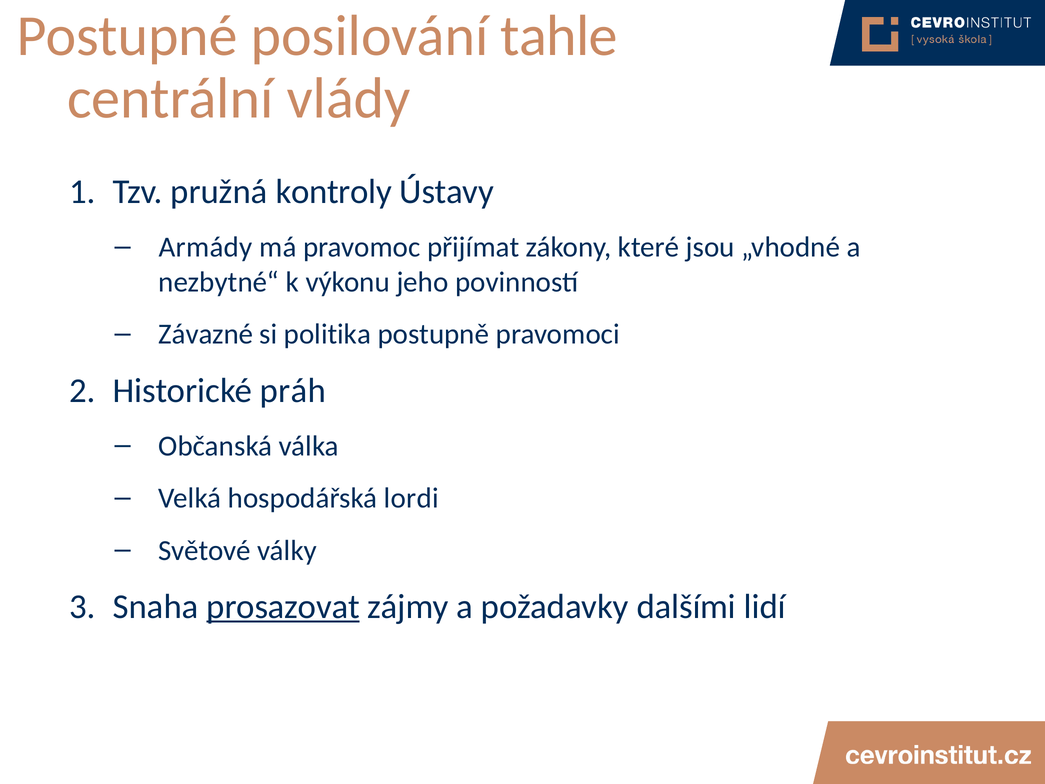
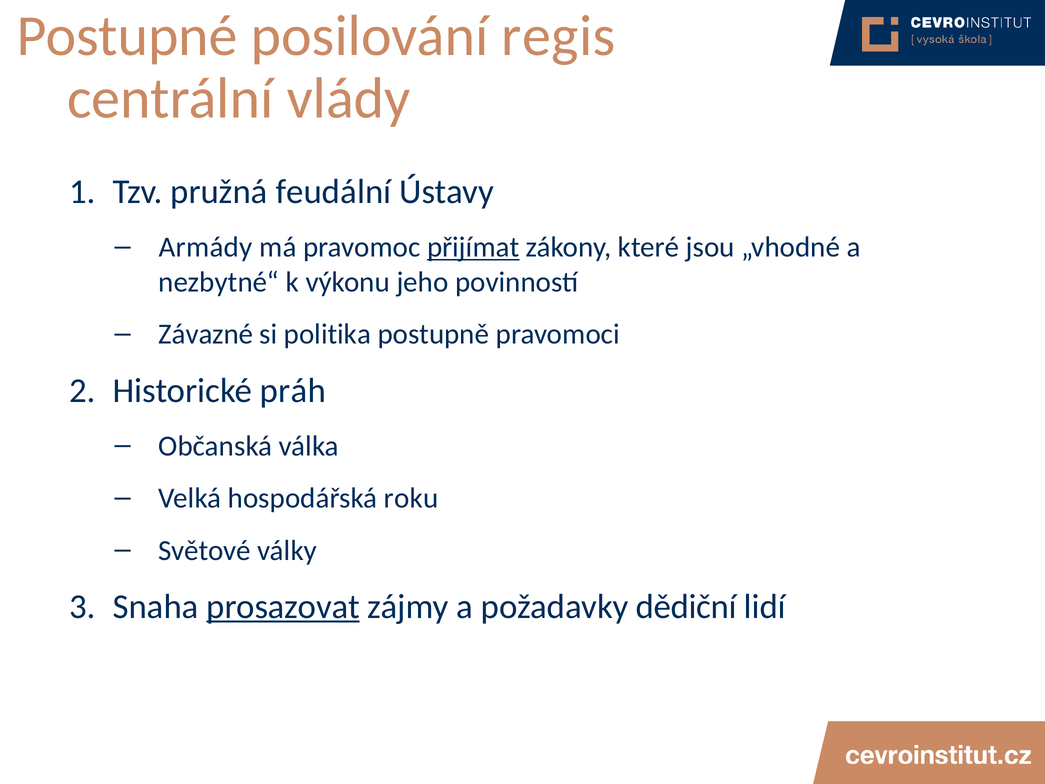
tahle: tahle -> regis (558, 36)
kontroly: kontroly -> feudální (333, 192)
přijímat underline: none -> present (473, 247)
lordi: lordi -> roku (411, 498)
dalšími: dalšími -> dědiční (686, 606)
